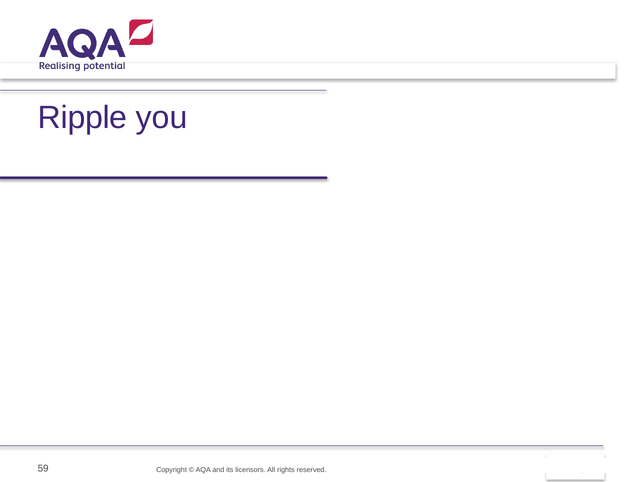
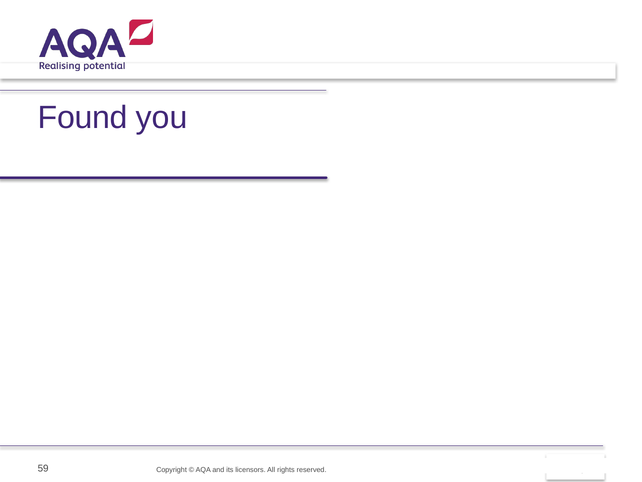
Ripple: Ripple -> Found (83, 118)
